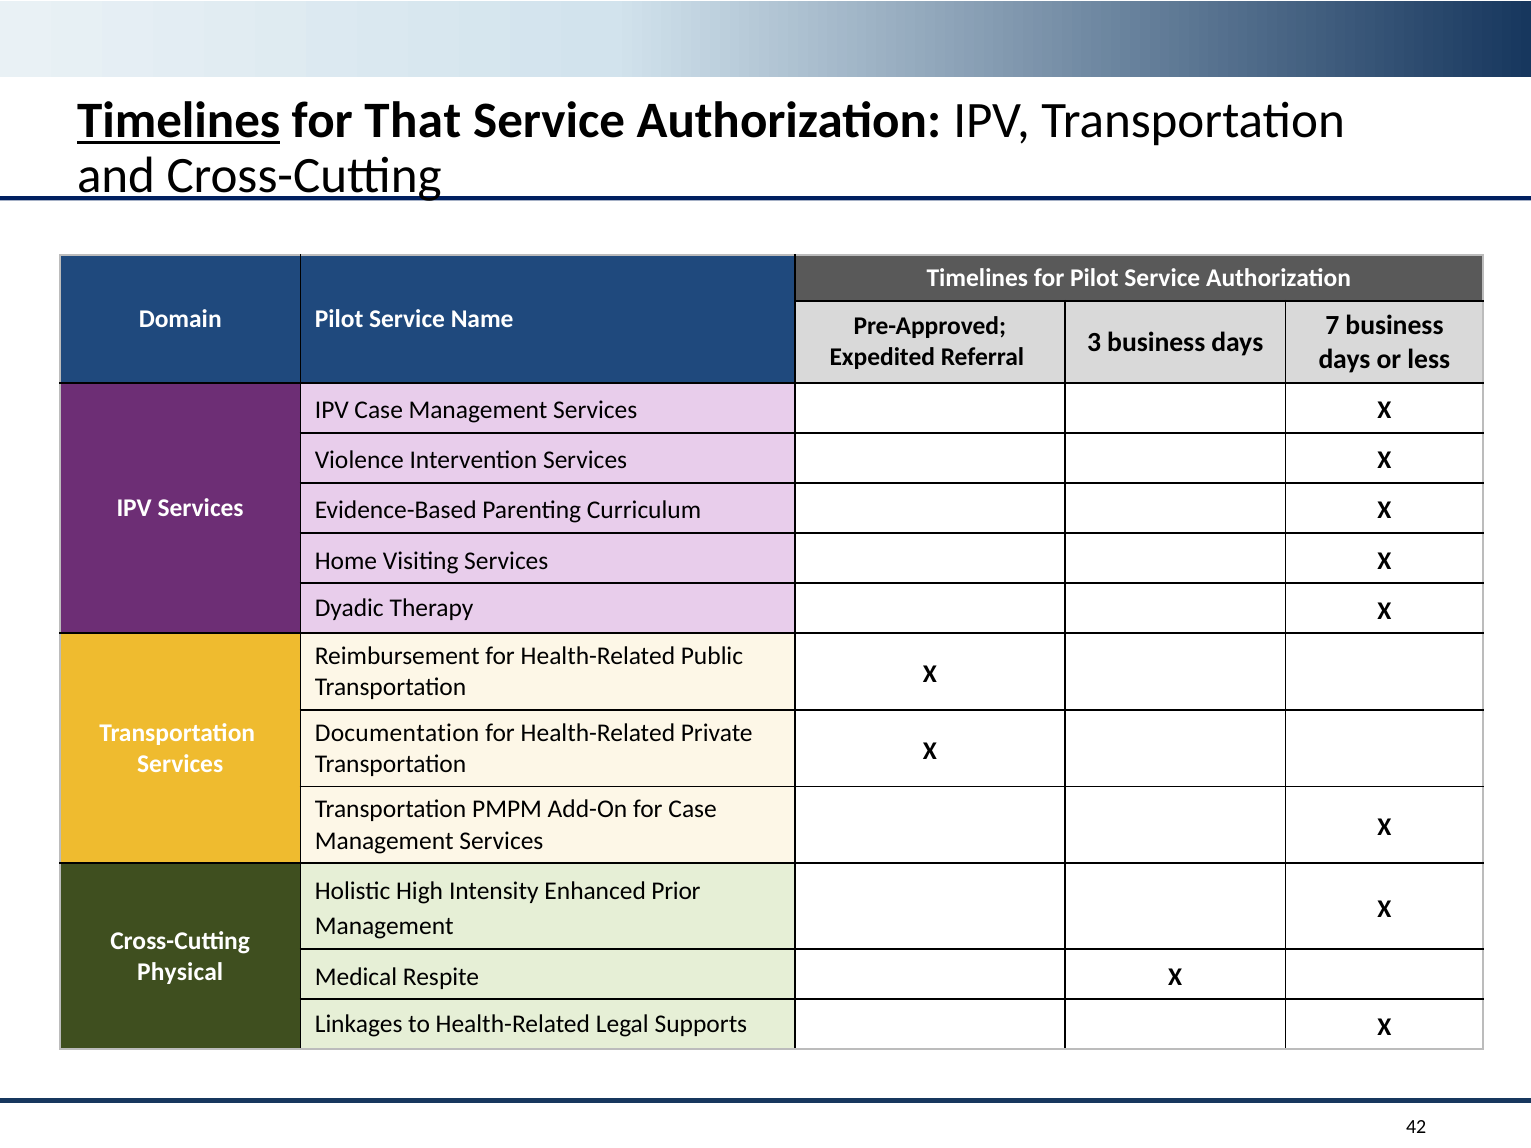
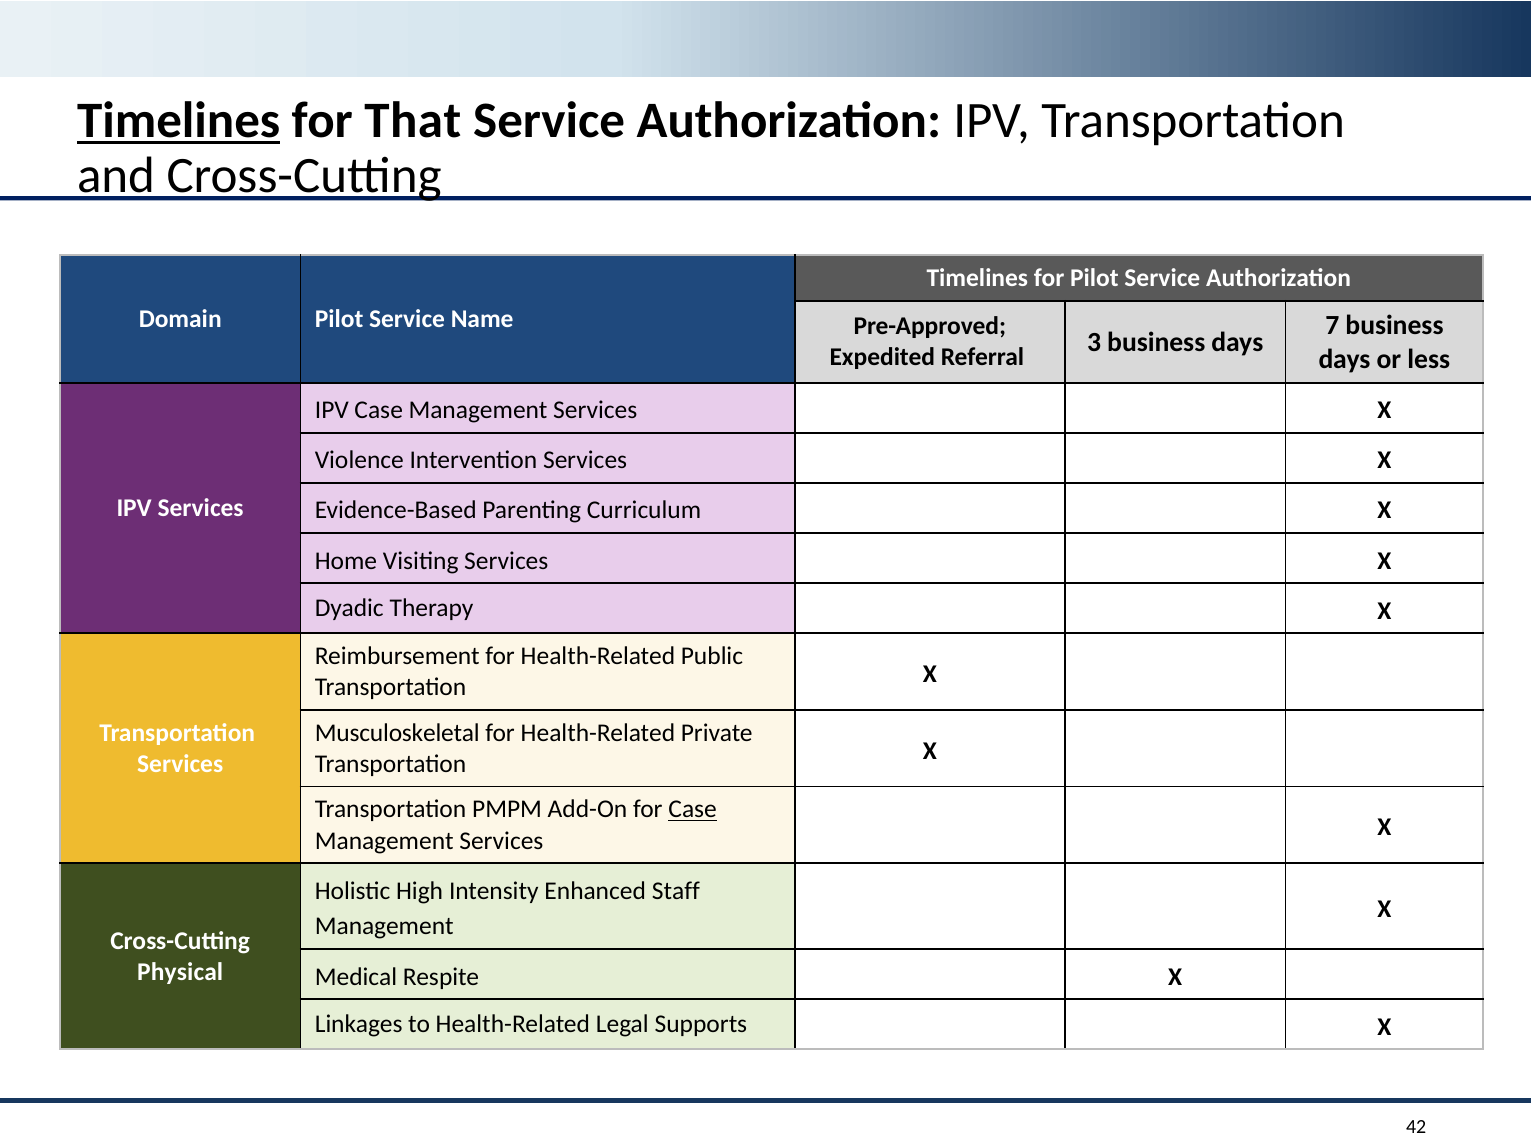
Documentation: Documentation -> Musculoskeletal (397, 733)
Case underline: none -> present (693, 810)
Prior: Prior -> Staff (676, 891)
